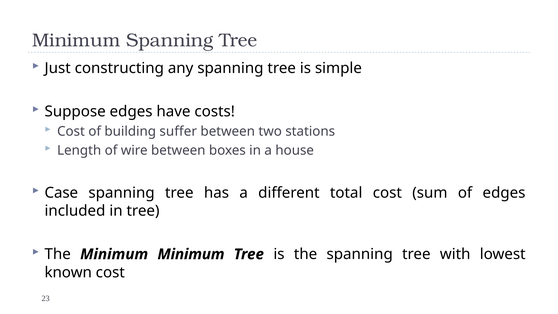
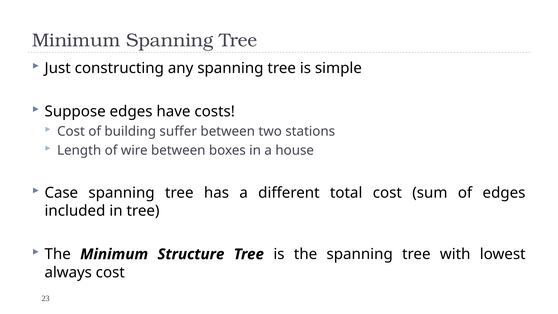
Minimum Minimum: Minimum -> Structure (191, 254)
known: known -> always (68, 272)
